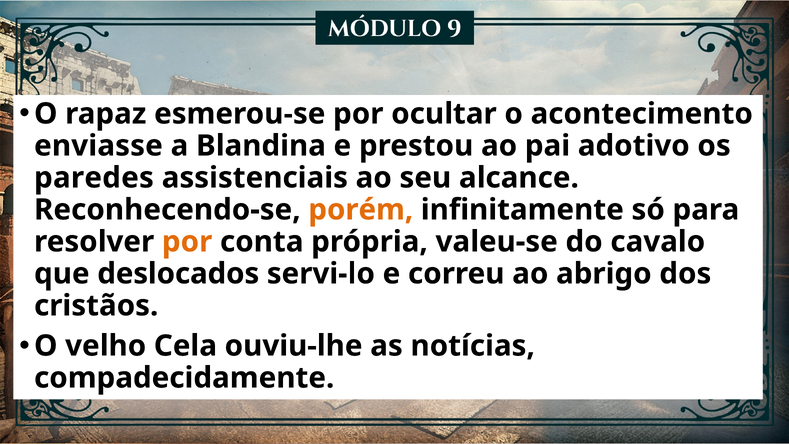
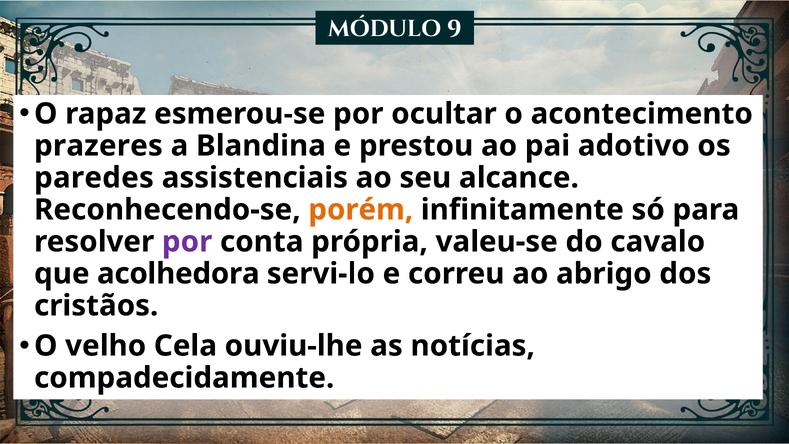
enviasse: enviasse -> prazeres (98, 146)
por colour: orange -> purple (187, 242)
deslocados: deslocados -> acolhedora (178, 274)
